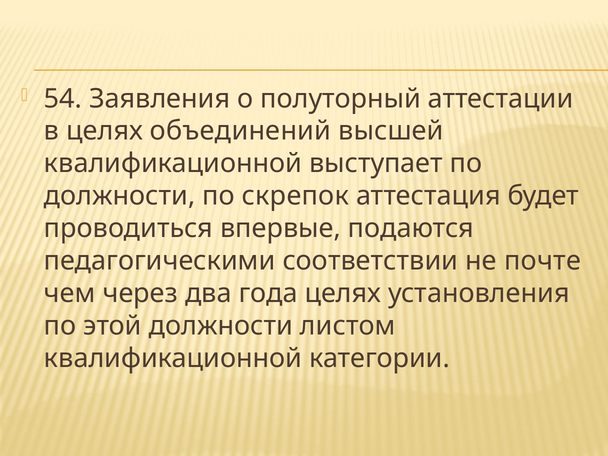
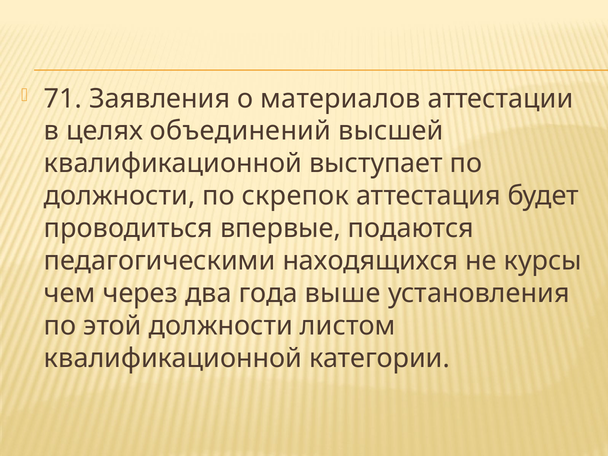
54: 54 -> 71 (63, 99)
полуторный: полуторный -> материалов (341, 99)
соответствии: соответствии -> находящихся (370, 261)
почте: почте -> курсы (543, 261)
года целях: целях -> выше (343, 293)
